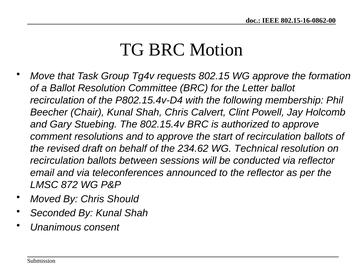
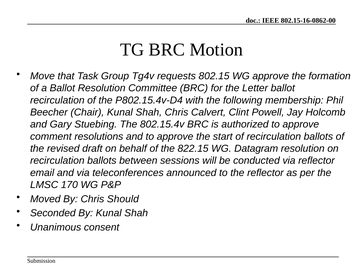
234.62: 234.62 -> 822.15 (193, 149)
Technical: Technical -> Datagram (256, 149)
872: 872 -> 170 (69, 185)
